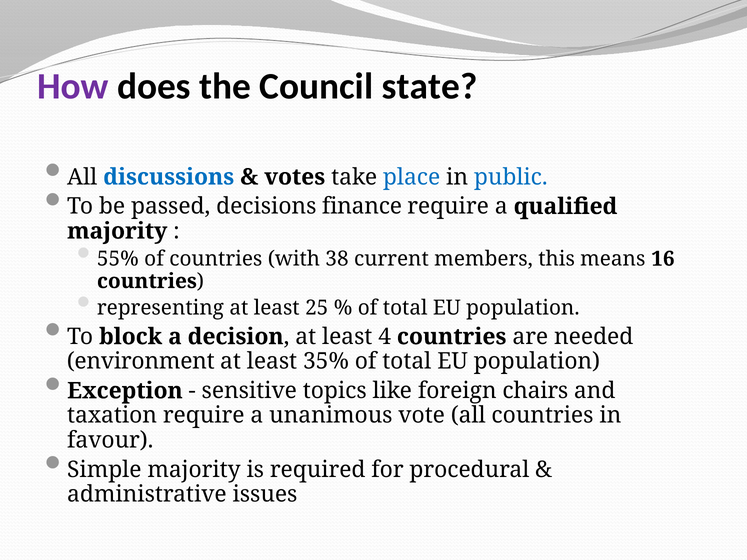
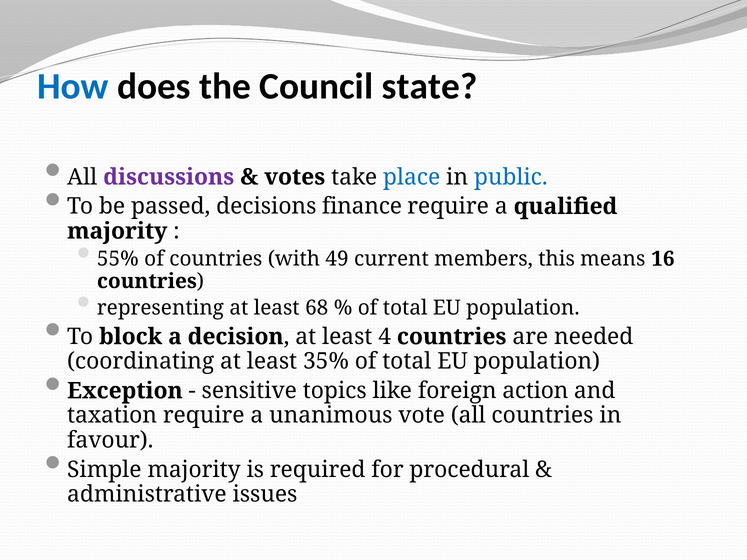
How colour: purple -> blue (73, 86)
discussions colour: blue -> purple (169, 177)
38: 38 -> 49 (337, 259)
25: 25 -> 68 (317, 308)
environment: environment -> coordinating (141, 361)
chairs: chairs -> action (535, 391)
